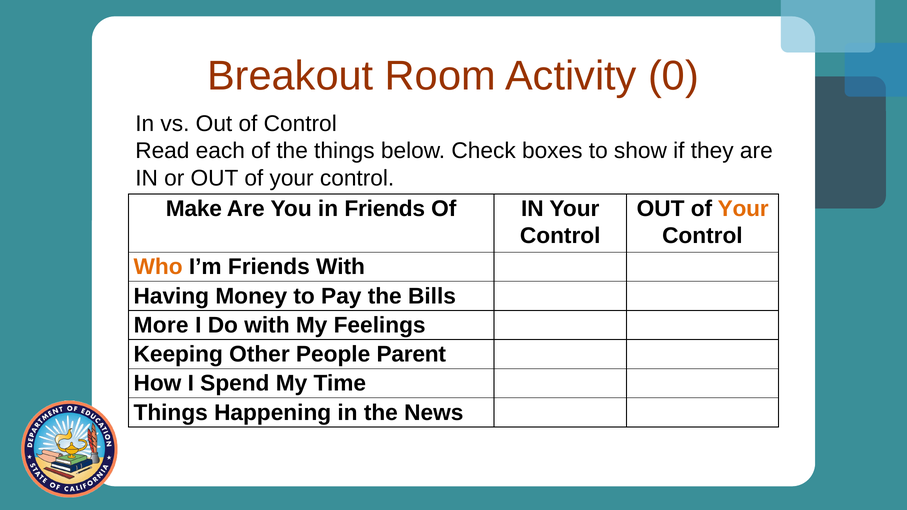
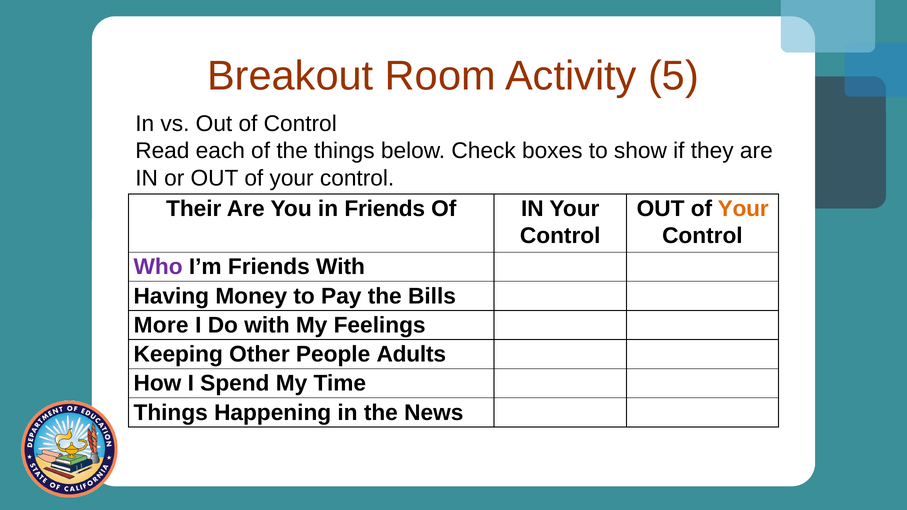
0: 0 -> 5 (674, 76)
Make: Make -> Their (194, 209)
Who colour: orange -> purple (158, 267)
Parent: Parent -> Adults (411, 354)
